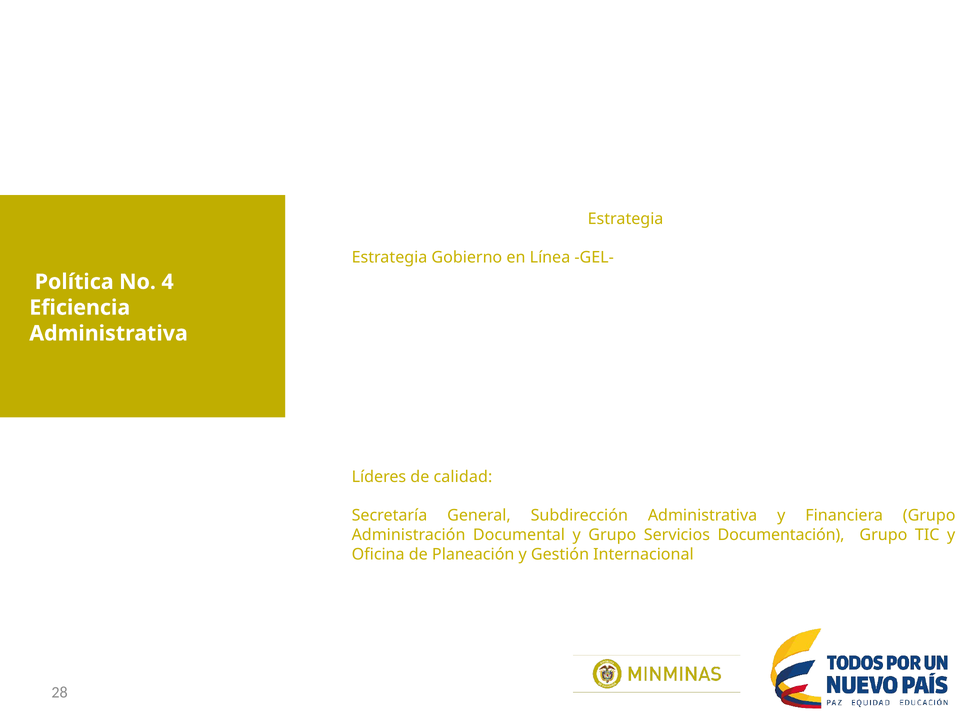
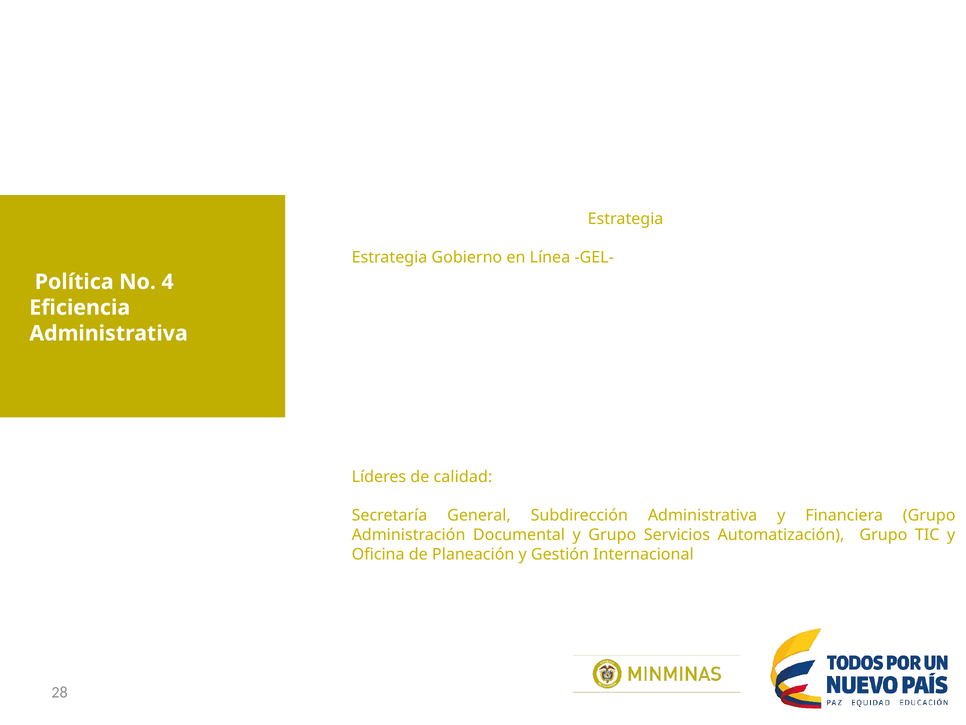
Documentación: Documentación -> Automatización (781, 535)
